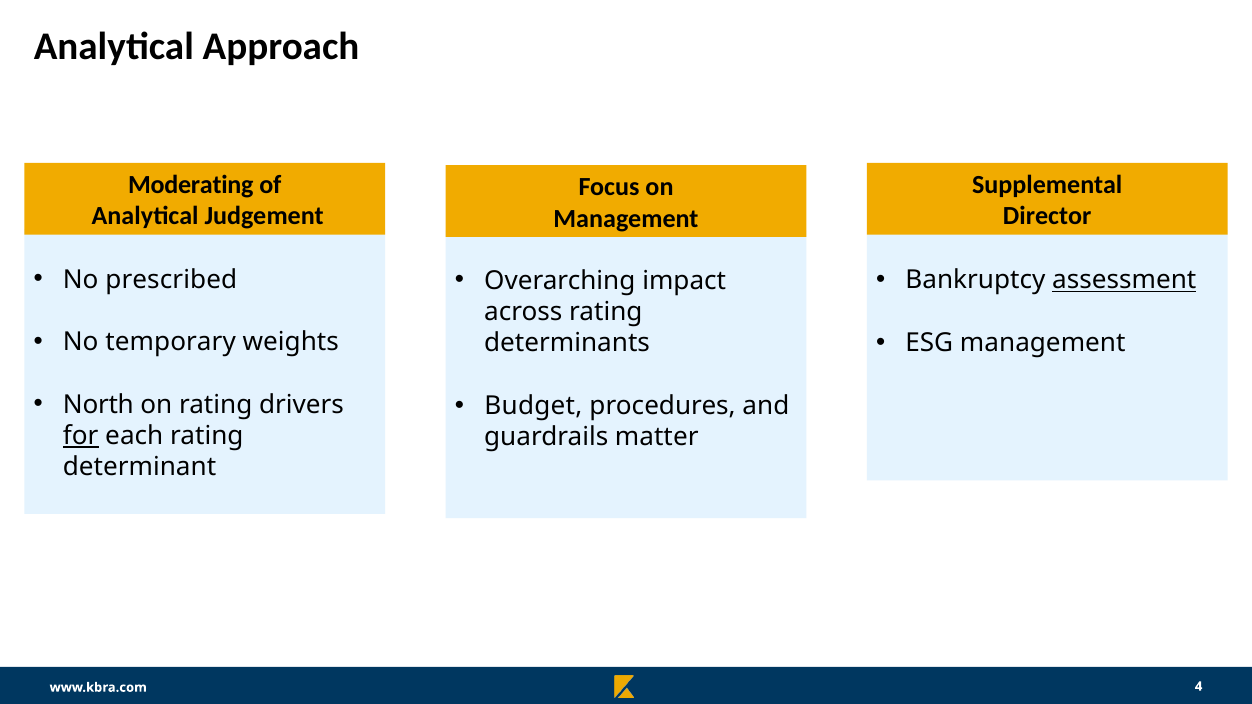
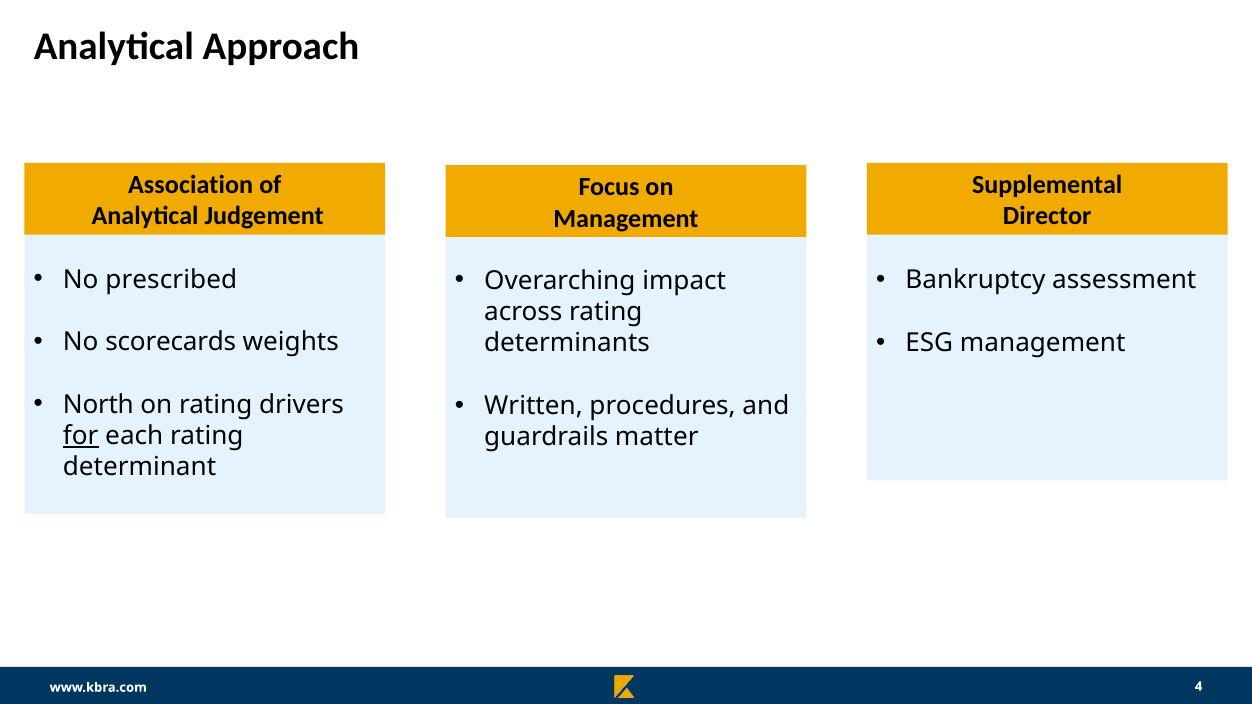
Moderating: Moderating -> Association (191, 185)
assessment underline: present -> none (1124, 280)
temporary: temporary -> scorecards (171, 342)
Budget: Budget -> Written (533, 406)
